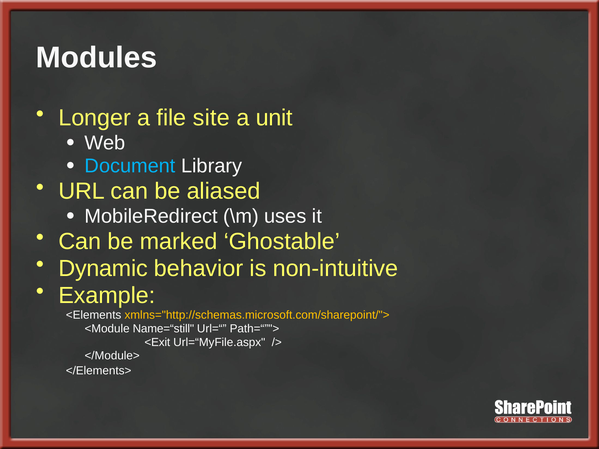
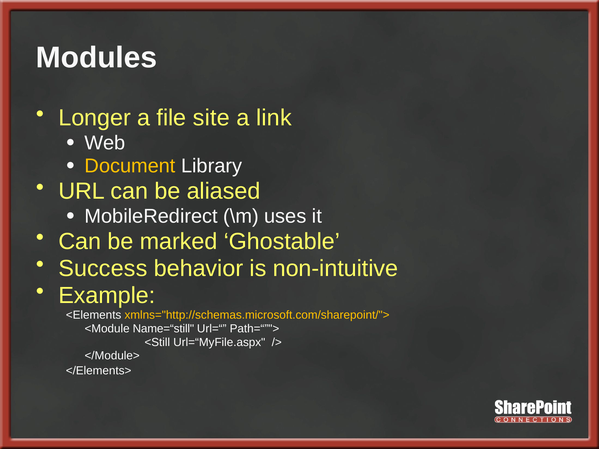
unit: unit -> link (274, 118)
Document colour: light blue -> yellow (130, 166)
Dynamic: Dynamic -> Success (103, 269)
<Exit: <Exit -> <Still (157, 342)
